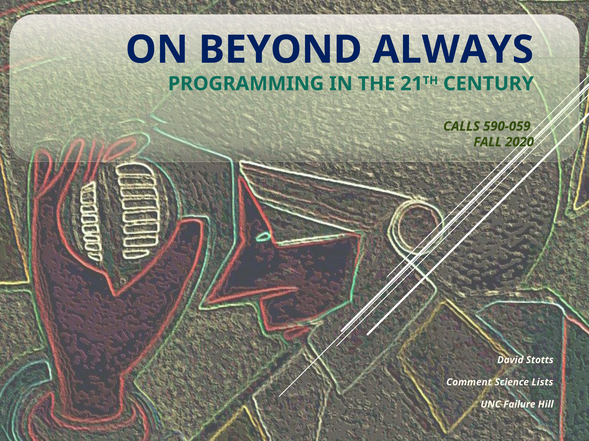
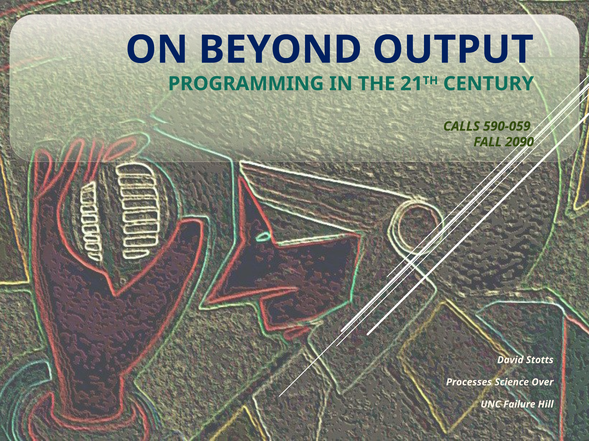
ALWAYS: ALWAYS -> OUTPUT (453, 50)
2020: 2020 -> 2090 (520, 142)
Comment: Comment -> Processes (469, 383)
Lists: Lists -> Over (542, 383)
